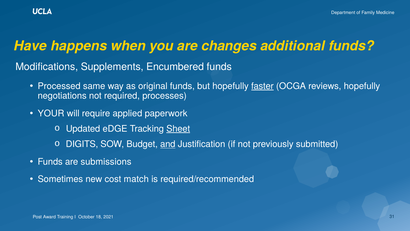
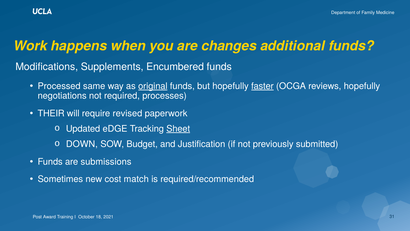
Have: Have -> Work (30, 46)
original underline: none -> present (153, 86)
YOUR: YOUR -> THEIR (51, 113)
applied: applied -> revised (127, 113)
DIGITS: DIGITS -> DOWN (82, 144)
and underline: present -> none (168, 144)
